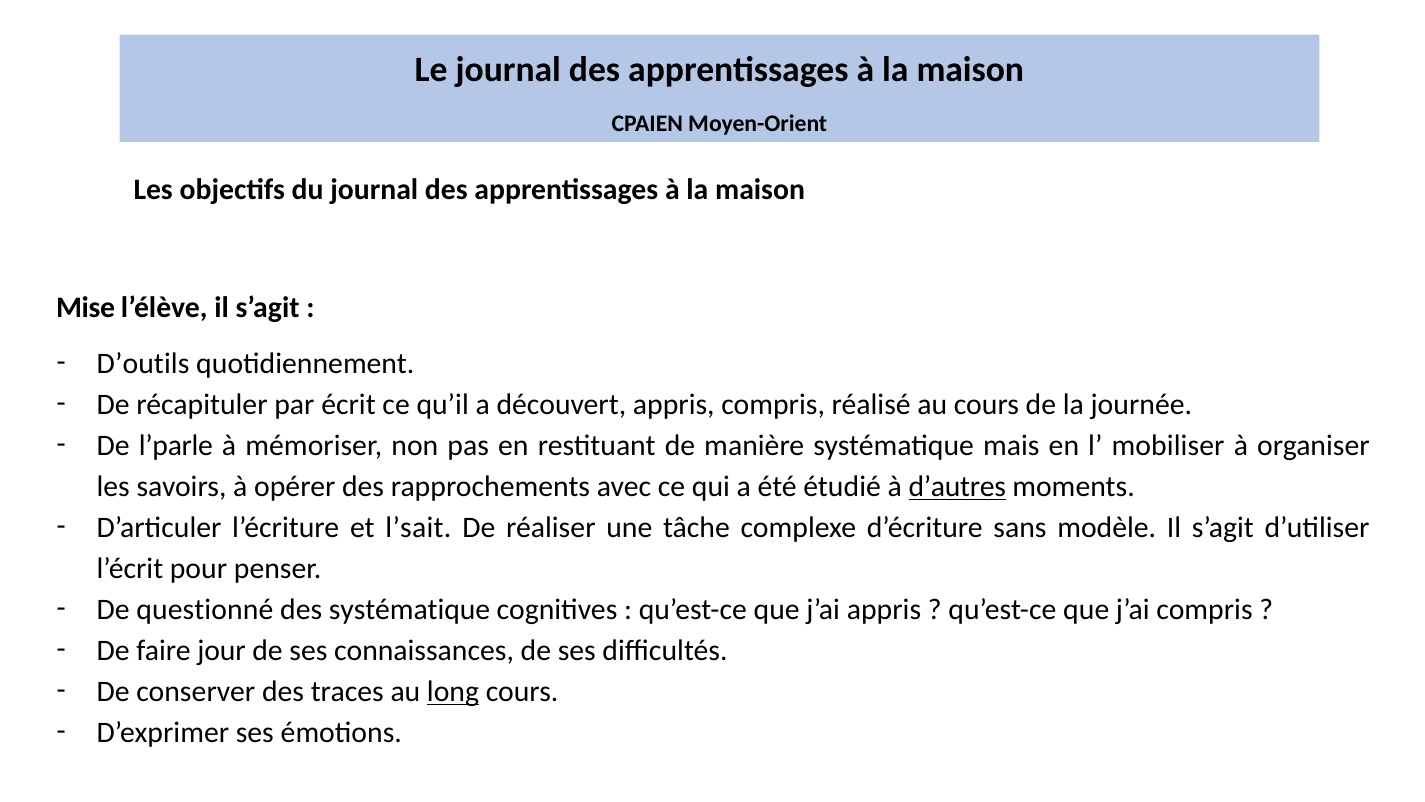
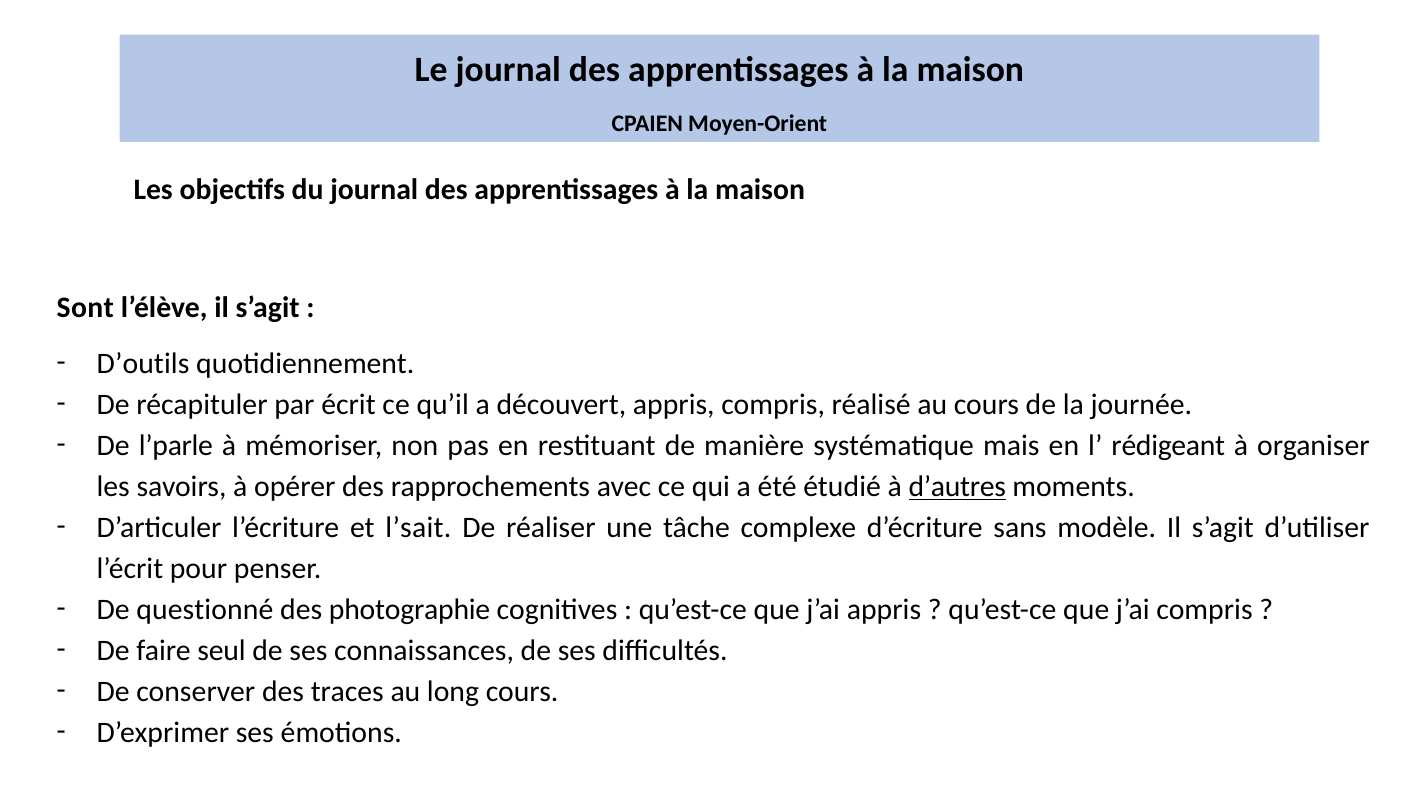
Mise: Mise -> Sont (85, 308)
mobiliser: mobiliser -> rédigeant (1168, 445)
des systématique: systématique -> photographie (410, 609)
jour: jour -> seul (222, 650)
long underline: present -> none (453, 691)
